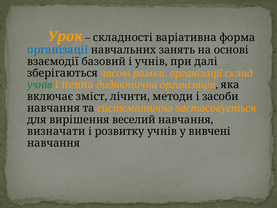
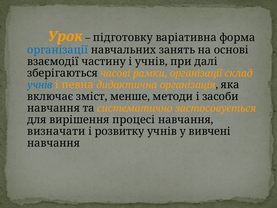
складності: складності -> підготовку (123, 37)
базовий: базовий -> частину (104, 61)
учнів colour: green -> blue (40, 85)
лічити: лічити -> менше (130, 96)
веселий: веселий -> процесі (134, 120)
